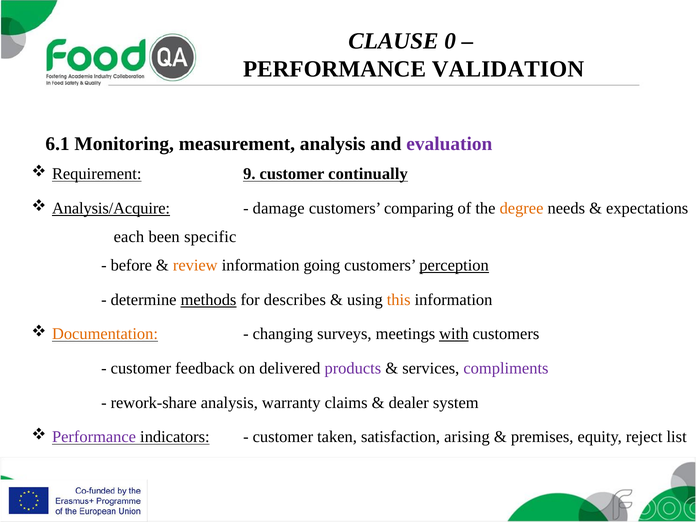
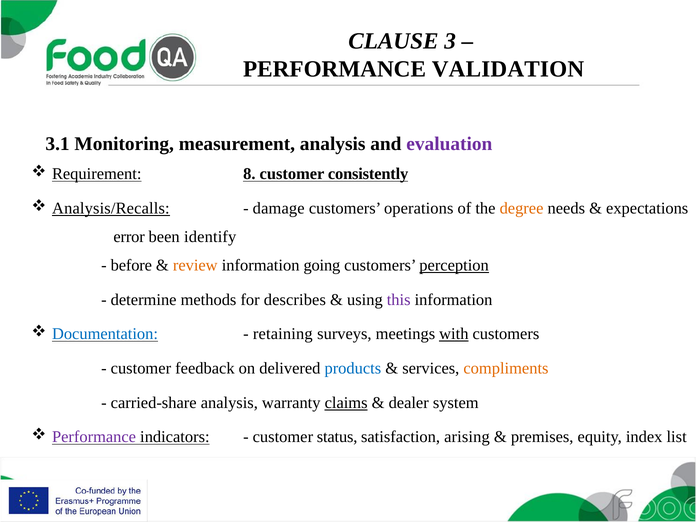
0: 0 -> 3 (450, 41)
6.1: 6.1 -> 3.1 (58, 144)
9: 9 -> 8 (249, 174)
continually: continually -> consistently (368, 174)
Analysis/Acquire: Analysis/Acquire -> Analysis/Recalls (111, 208)
comparing: comparing -> operations (419, 208)
each: each -> error (129, 237)
specific: specific -> identify (210, 237)
methods underline: present -> none (209, 300)
this colour: orange -> purple (399, 300)
Documentation colour: orange -> blue (105, 334)
changing: changing -> retaining (283, 334)
products colour: purple -> blue (353, 368)
compliments colour: purple -> orange (506, 368)
rework-share: rework-share -> carried-share (154, 403)
claims underline: none -> present (346, 403)
taken: taken -> status (337, 437)
reject: reject -> index (644, 437)
